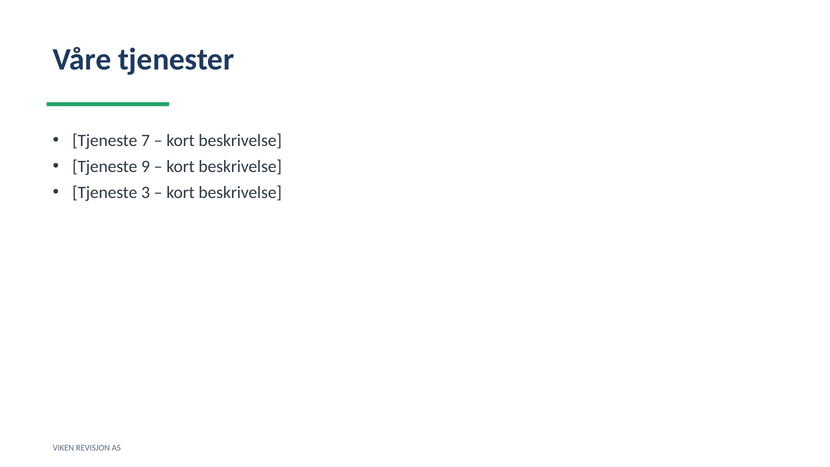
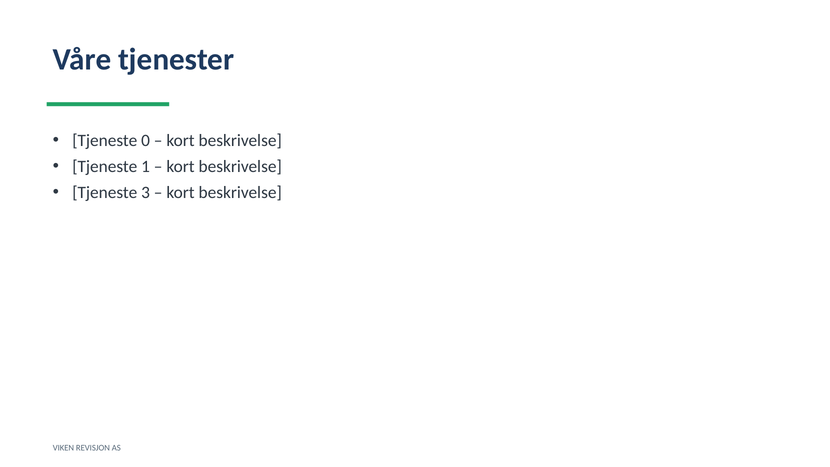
7: 7 -> 0 (146, 141)
9: 9 -> 1 (146, 167)
